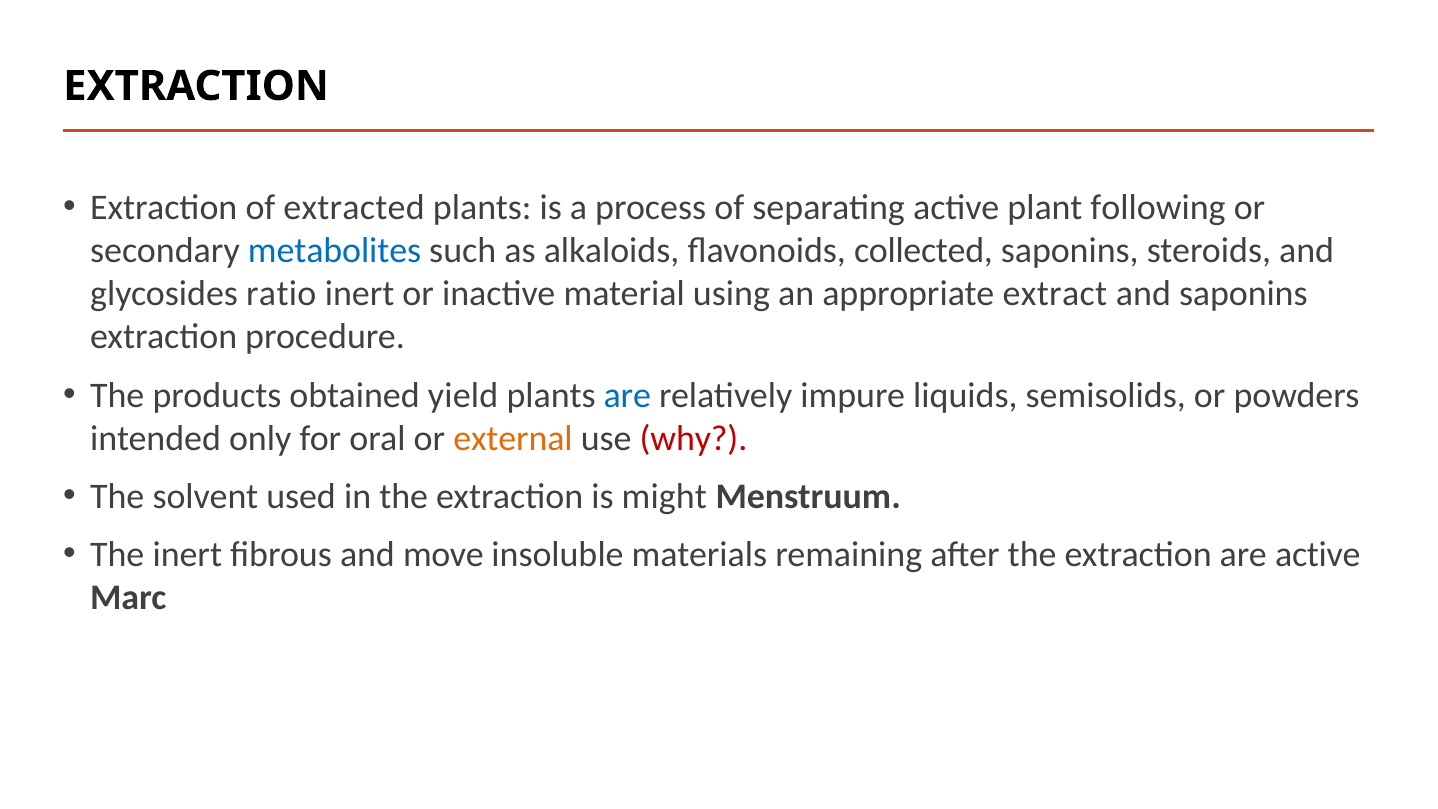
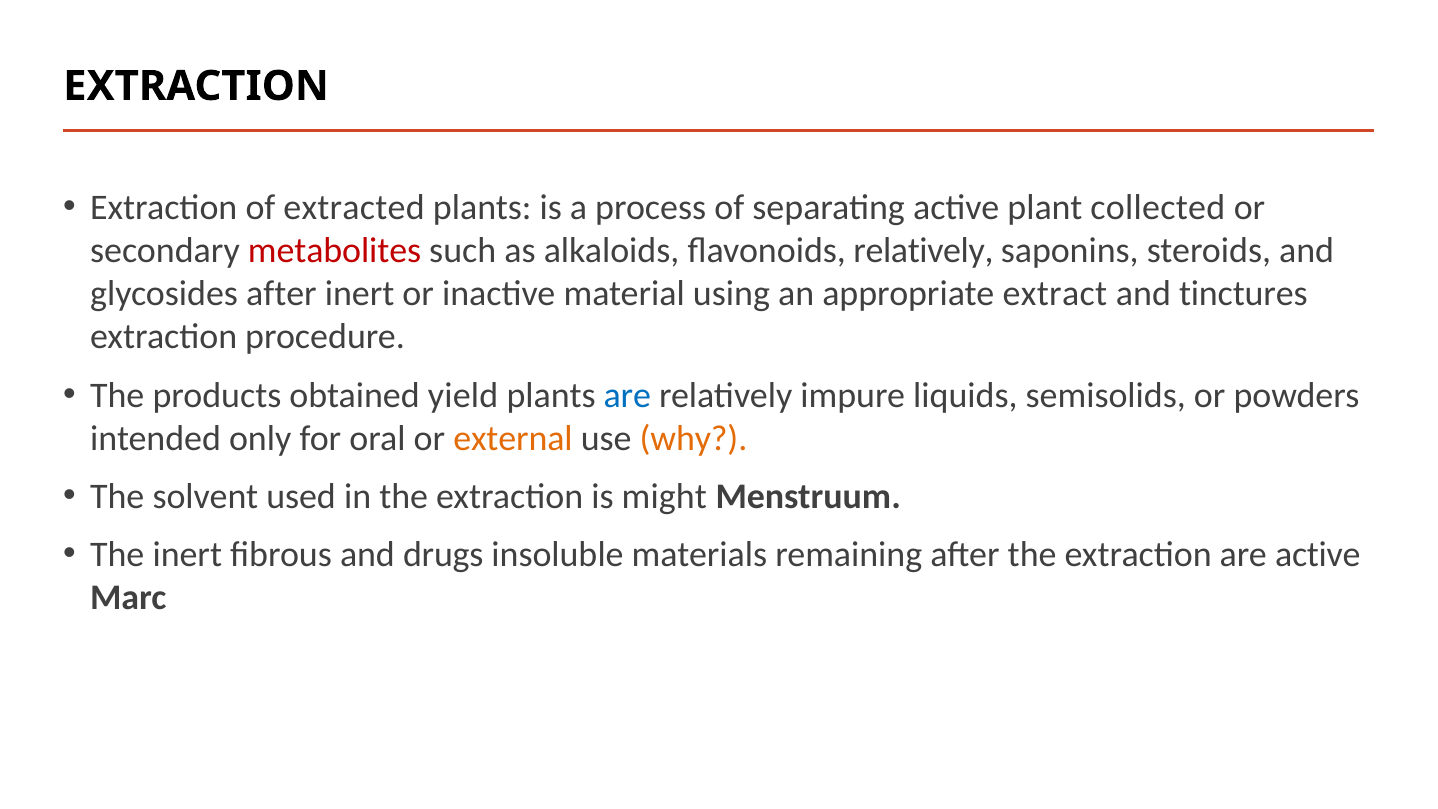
following: following -> collected (1158, 208)
metabolites colour: blue -> red (335, 251)
flavonoids collected: collected -> relatively (923, 251)
glycosides ratio: ratio -> after (281, 294)
and saponins: saponins -> tinctures (1243, 294)
why colour: red -> orange (694, 438)
move: move -> drugs (443, 554)
